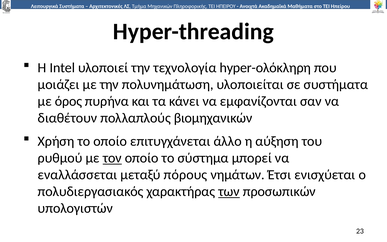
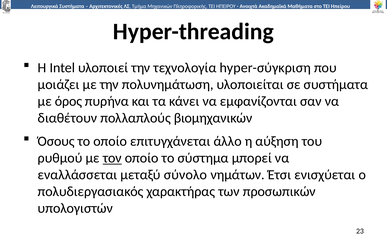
hyper-ολόκληρη: hyper-ολόκληρη -> hyper-σύγκριση (265, 68)
Χρήση: Χρήση -> Όσους (56, 141)
πόρους: πόρους -> σύνολο (185, 175)
των underline: present -> none (229, 191)
